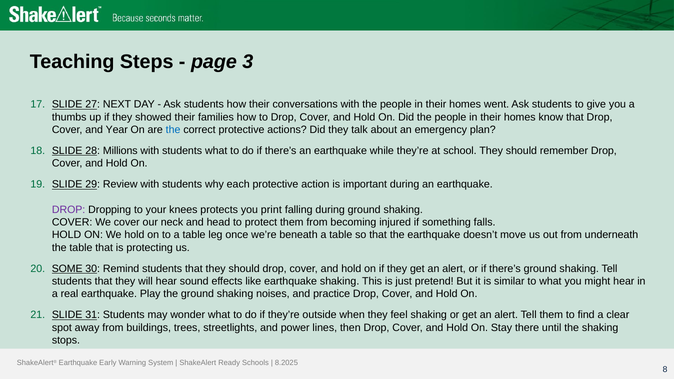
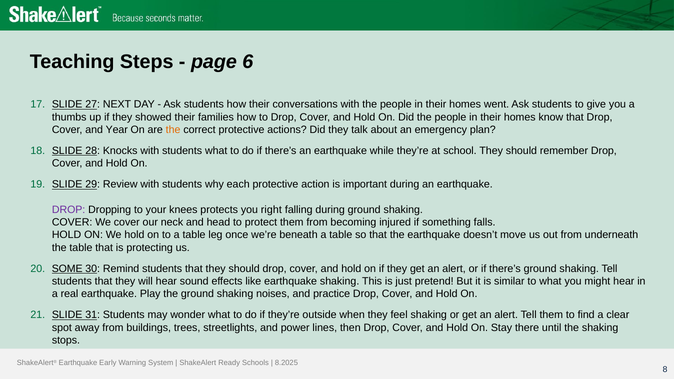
3: 3 -> 6 (248, 62)
the colour: blue -> orange (173, 130)
Millions: Millions -> Knocks (120, 151)
print: print -> right (271, 210)
